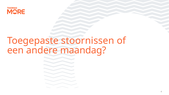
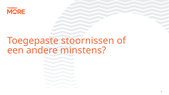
maandag: maandag -> minstens (83, 50)
